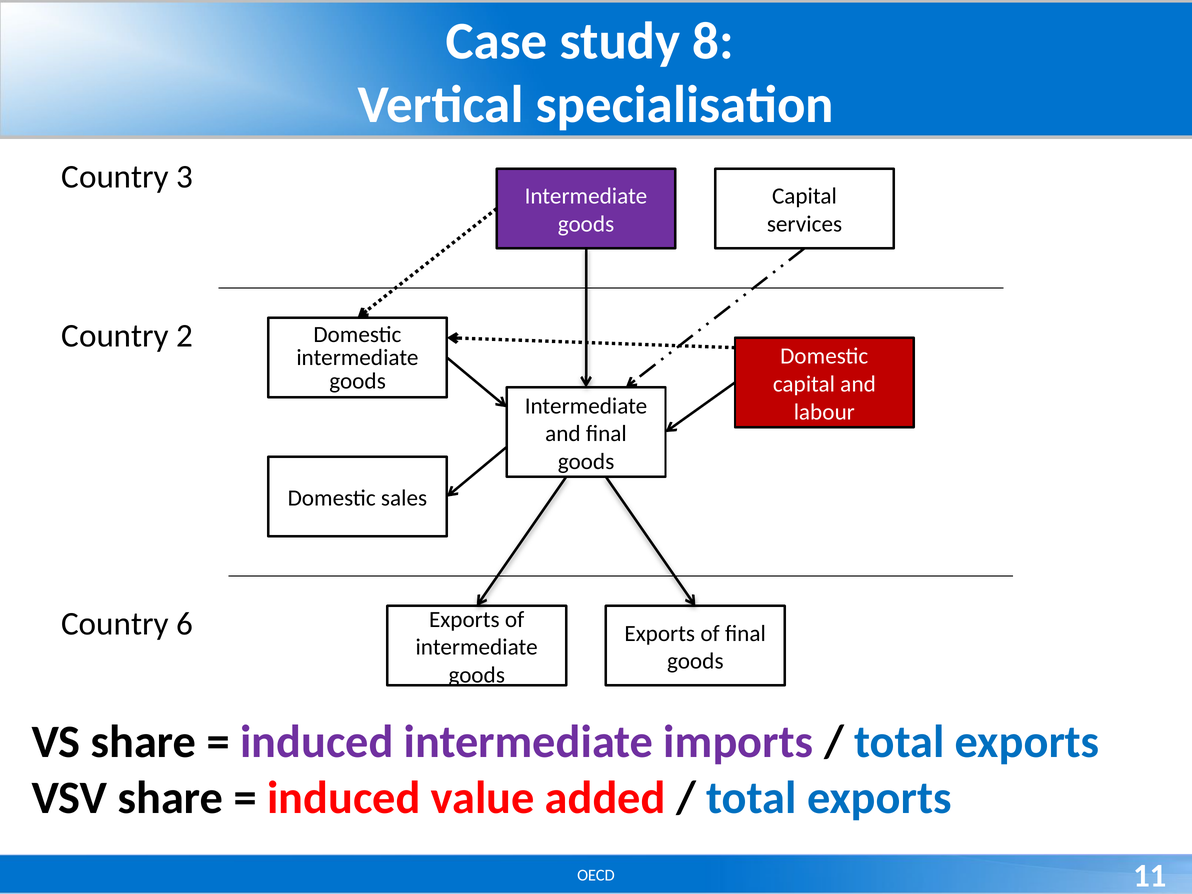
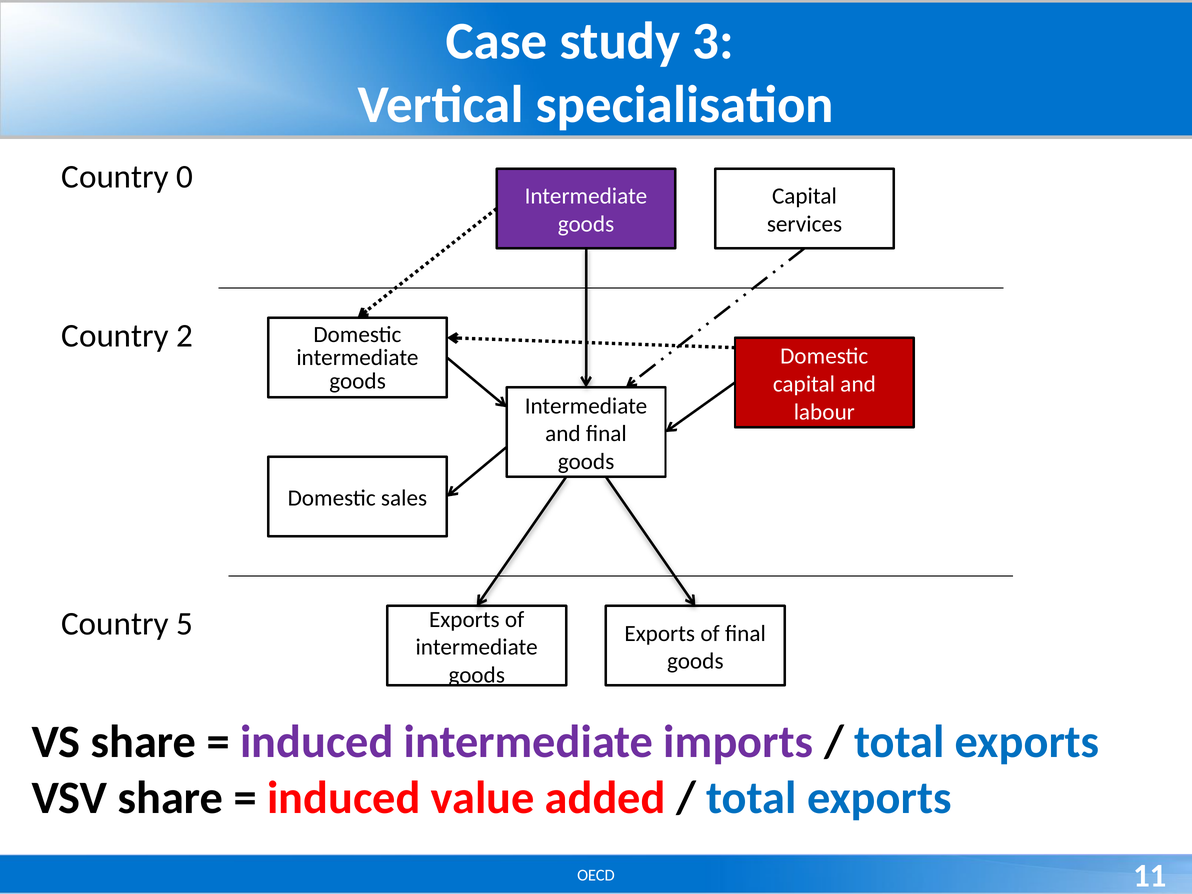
8: 8 -> 3 (713, 41)
3: 3 -> 0 (185, 177)
6: 6 -> 5 (185, 624)
